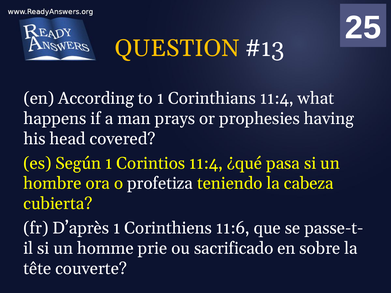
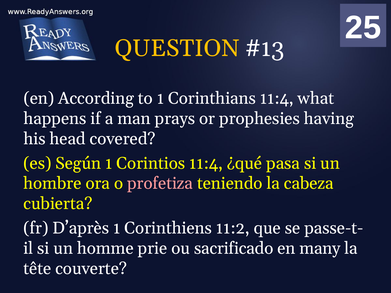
profetiza colour: white -> pink (160, 184)
11:6: 11:6 -> 11:2 (233, 228)
sobre: sobre -> many (320, 248)
